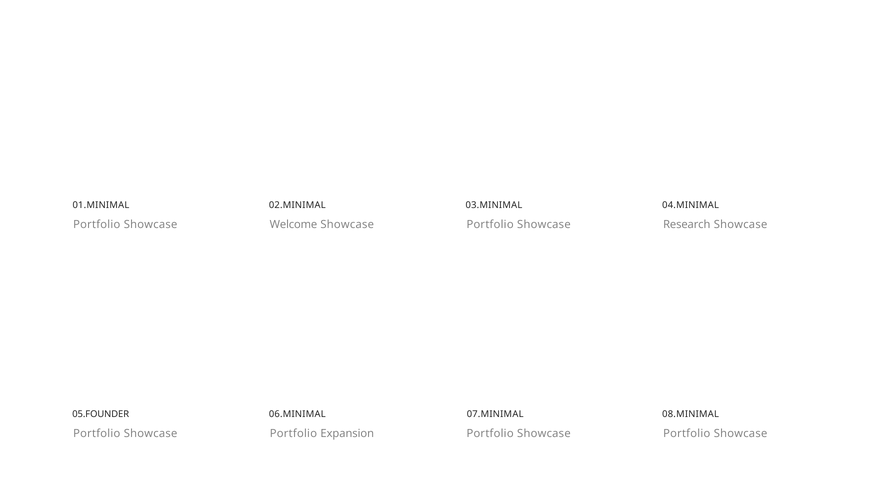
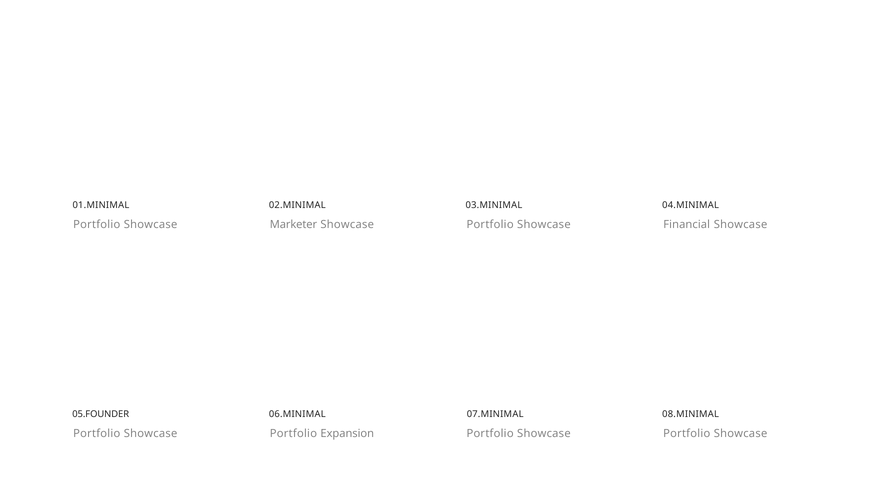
Welcome: Welcome -> Marketer (293, 225)
Research: Research -> Financial (687, 225)
